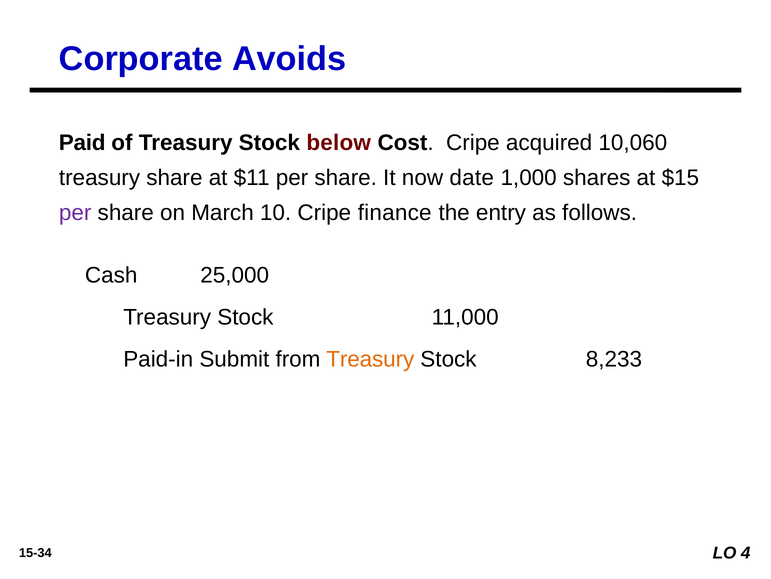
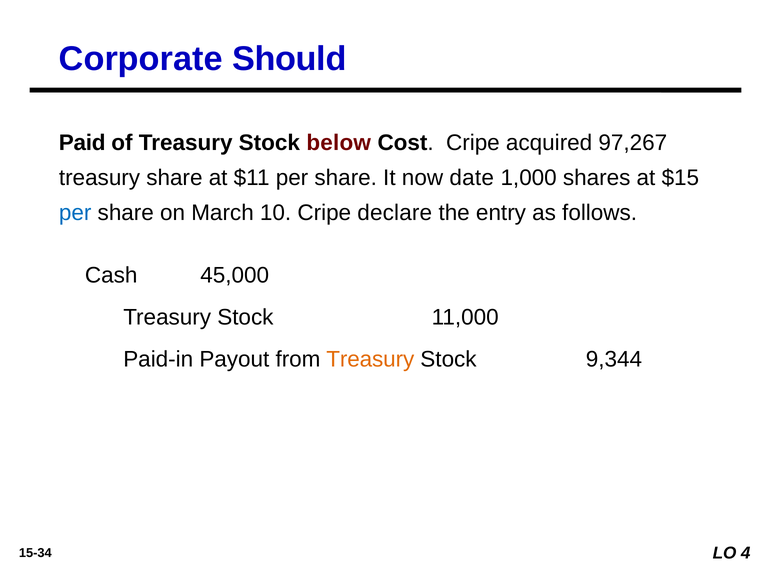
Avoids: Avoids -> Should (289, 59)
10,060: 10,060 -> 97,267 (633, 143)
per colour: purple -> blue (75, 213)
finance: finance -> declare (395, 213)
25,000: 25,000 -> 45,000 (235, 275)
Submit: Submit -> Payout (234, 359)
8,233: 8,233 -> 9,344 (614, 359)
